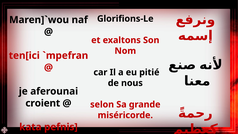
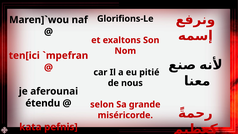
croient: croient -> étendu (43, 103)
